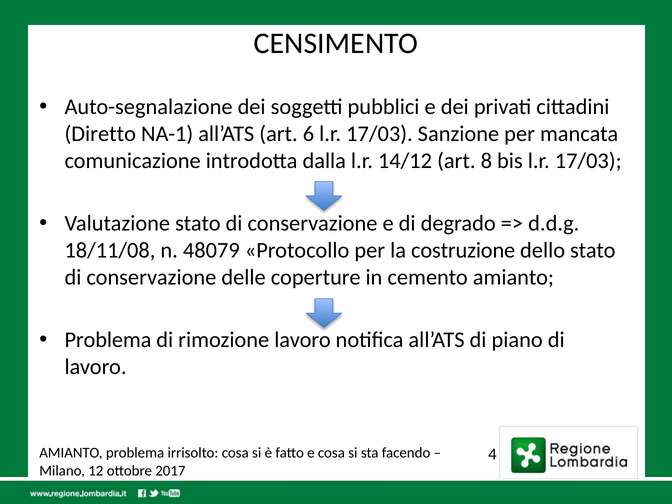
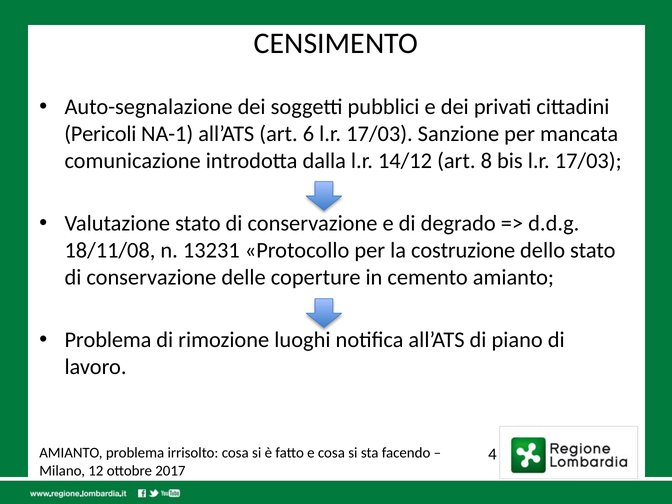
Diretto: Diretto -> Pericoli (100, 134)
48079: 48079 -> 13231 (211, 250)
rimozione lavoro: lavoro -> luoghi (302, 340)
